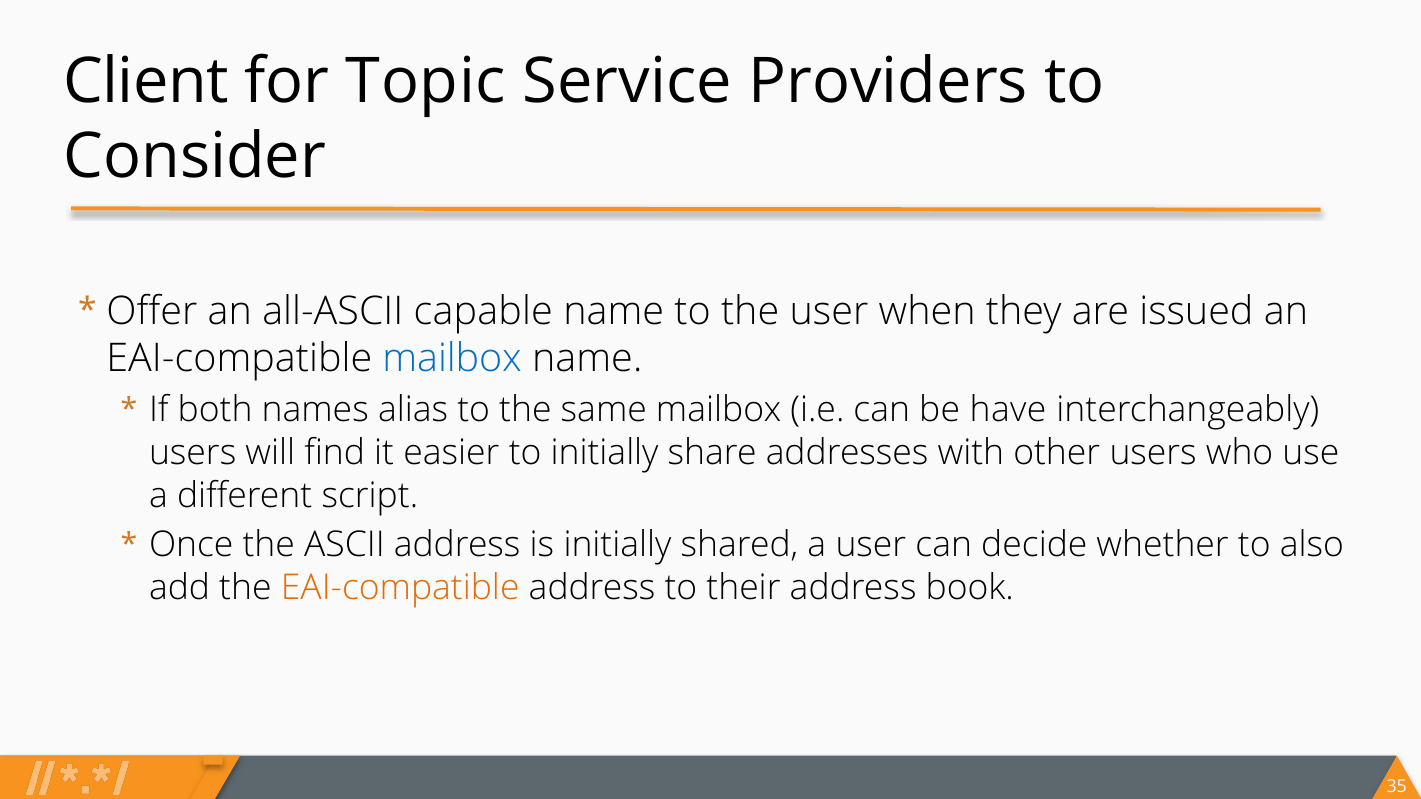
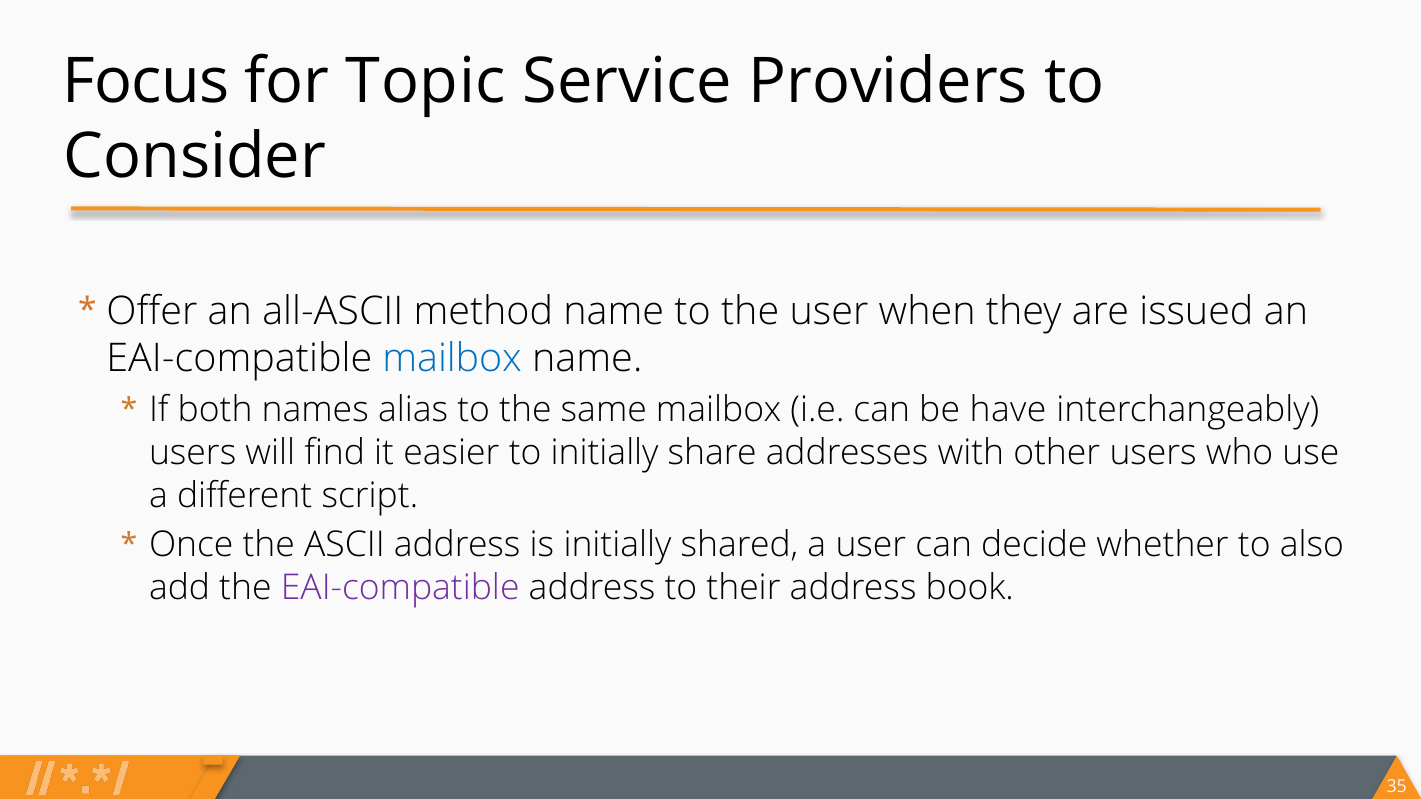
Client: Client -> Focus (146, 81)
capable: capable -> method (483, 311)
EAI-compatible colour: orange -> purple (400, 588)
